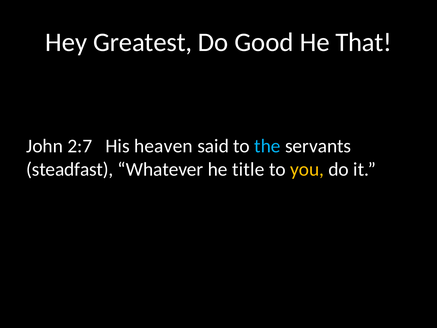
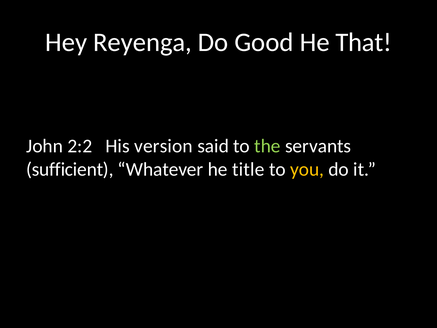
Greatest: Greatest -> Reyenga (143, 42)
2:7: 2:7 -> 2:2 (80, 146)
heaven: heaven -> version (163, 146)
the colour: light blue -> light green (267, 146)
steadfast: steadfast -> sufficient (70, 169)
